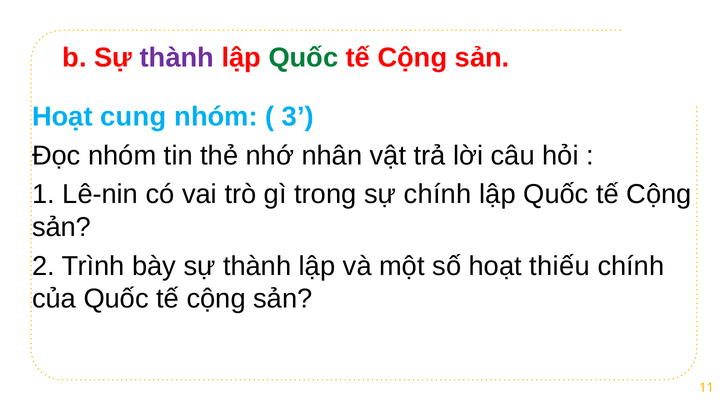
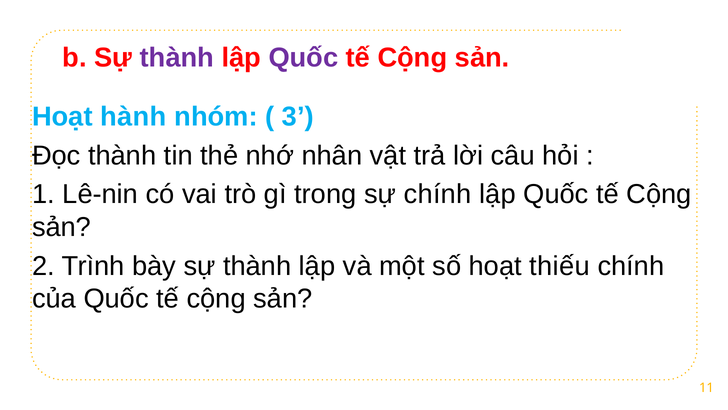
Quốc colour: green -> purple (303, 58)
cung: cung -> hành (133, 117)
Đọc nhóm: nhóm -> thành (122, 155)
